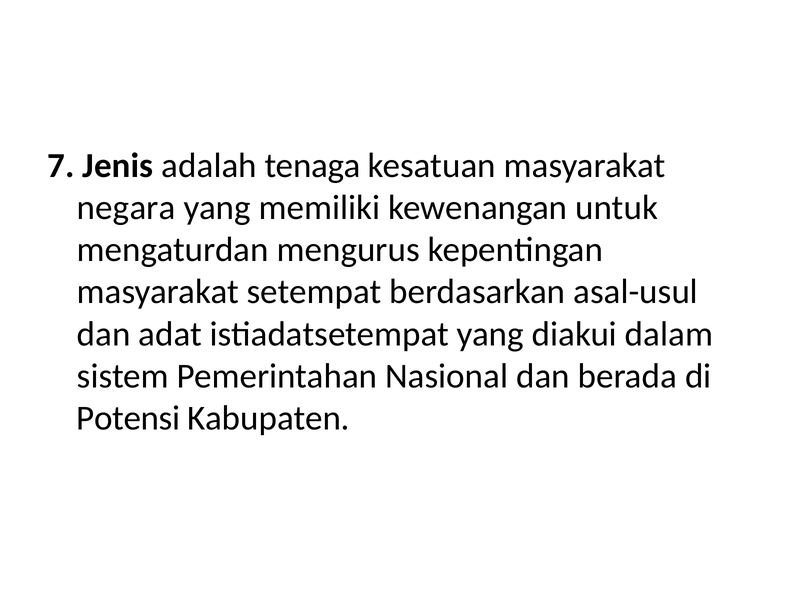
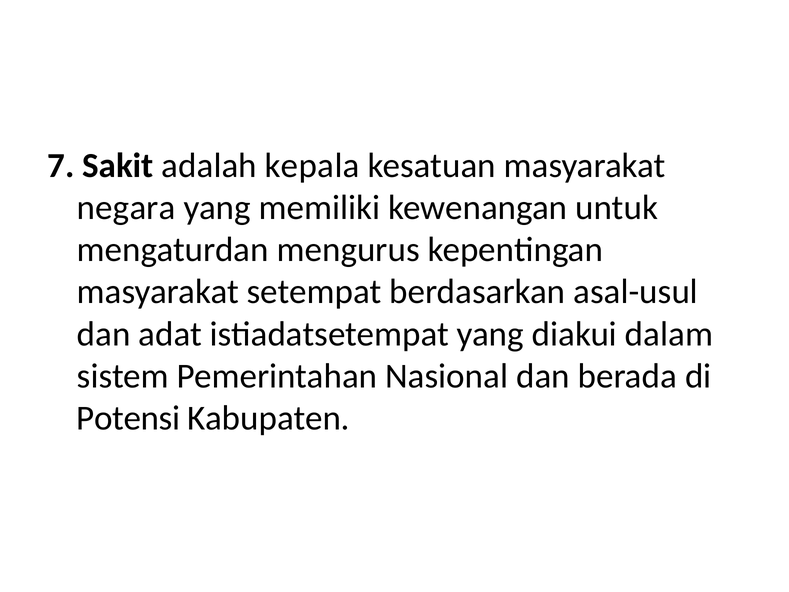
Jenis: Jenis -> Sakit (118, 166)
tenaga: tenaga -> kepala (312, 166)
